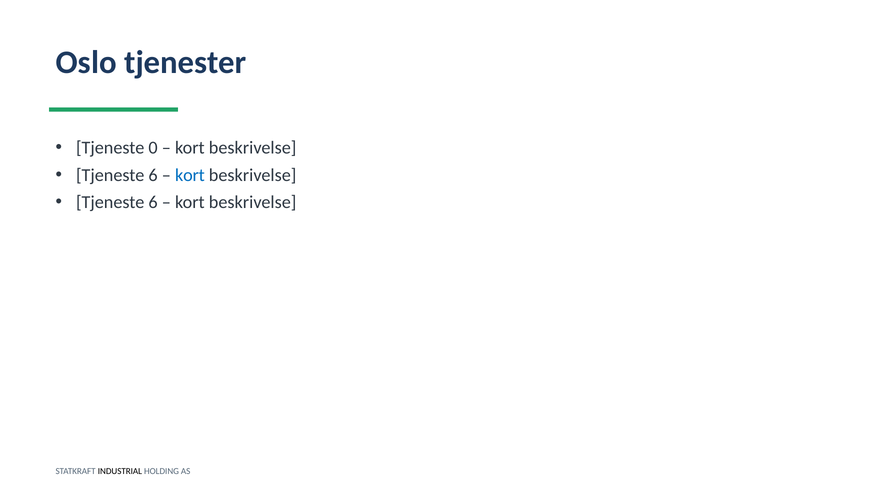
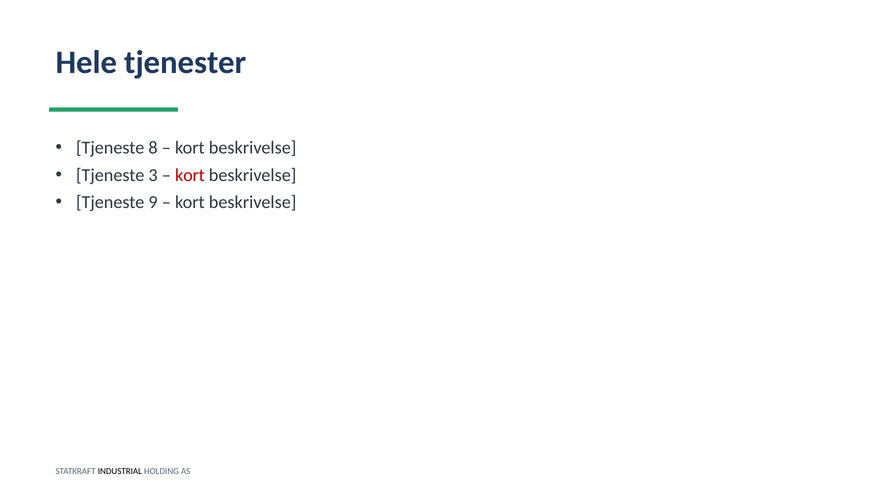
Oslo: Oslo -> Hele (86, 62)
0: 0 -> 8 (153, 148)
6: 6 -> 3 (153, 175)
kort colour: blue -> red (190, 175)
6: 6 -> 9 (153, 202)
